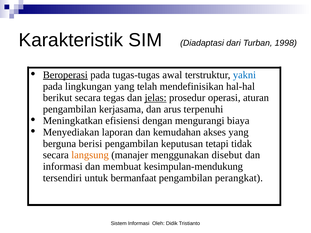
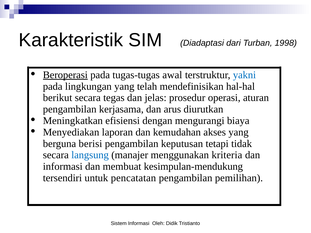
jelas underline: present -> none (156, 98)
terpenuhi: terpenuhi -> diurutkan (203, 109)
langsung colour: orange -> blue (90, 155)
disebut: disebut -> kriteria (227, 155)
bermanfaat: bermanfaat -> pencatatan (133, 178)
perangkat: perangkat -> pemilihan (239, 178)
